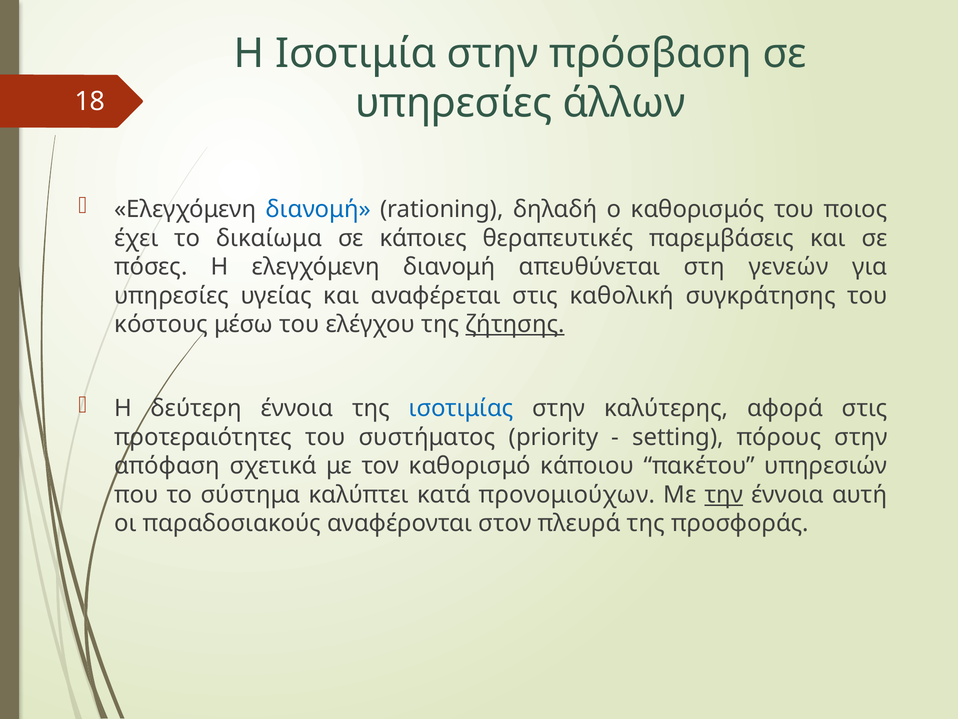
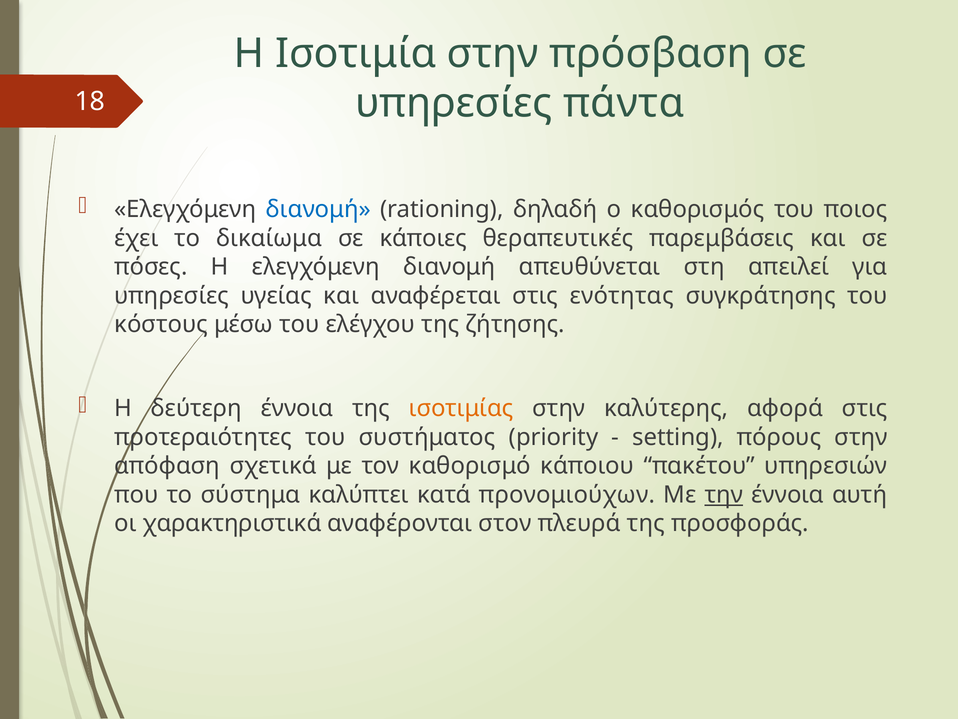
άλλων: άλλων -> πάντα (624, 103)
γενεών: γενεών -> απειλεί (789, 267)
καθολική: καθολική -> ενότητας (622, 295)
ζήτησης underline: present -> none (515, 324)
ισοτιμίας colour: blue -> orange (461, 408)
παραδοσιακούς: παραδοσιακούς -> χαρακτηριστικά (232, 523)
